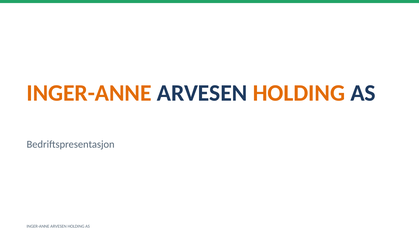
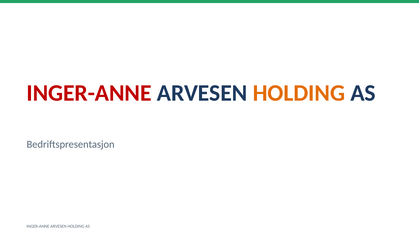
INGER-ANNE colour: orange -> red (89, 93)
